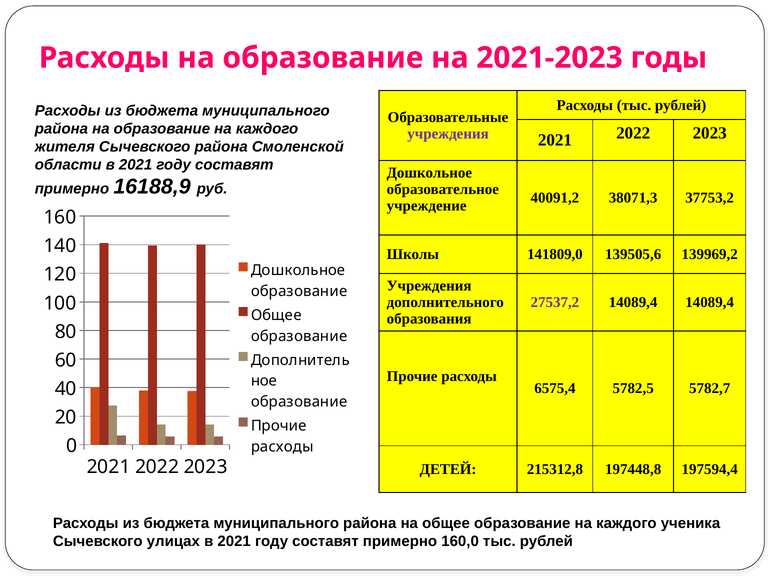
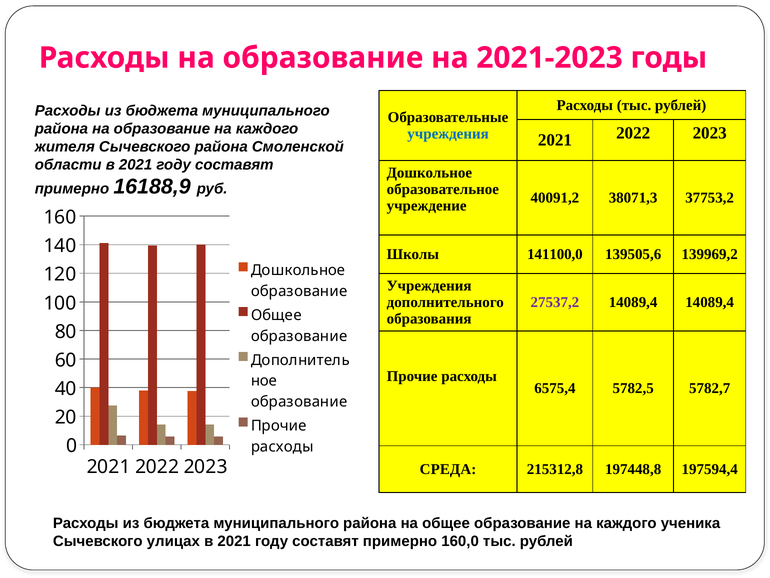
учреждения colour: purple -> blue (448, 134)
141809,0: 141809,0 -> 141100,0 (555, 254)
ДЕТЕЙ: ДЕТЕЙ -> СРЕДА (448, 469)
